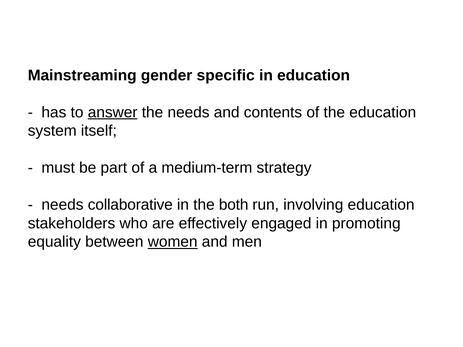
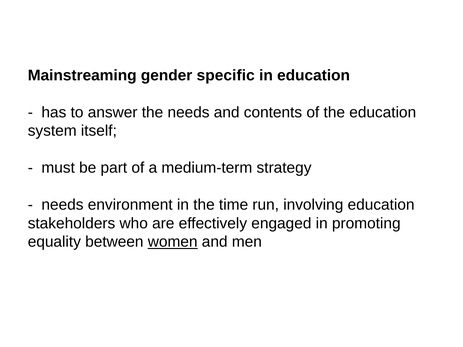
answer underline: present -> none (113, 112)
collaborative: collaborative -> environment (130, 205)
both: both -> time (234, 205)
